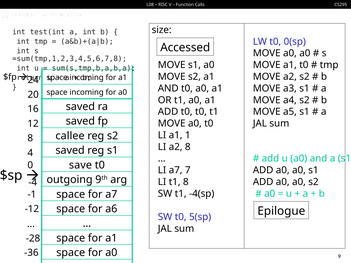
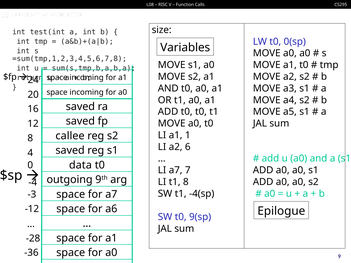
Accessed: Accessed -> Variables (185, 48)
a2 8: 8 -> 6 (188, 147)
save: save -> data (80, 165)
-1: -1 -> -3 (32, 195)
5(sp: 5(sp -> 9(sp (200, 217)
